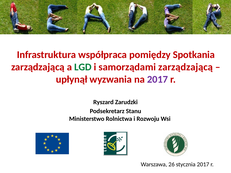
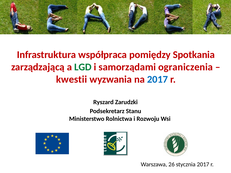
samorządami zarządzającą: zarządzającą -> ograniczenia (186, 67)
upłynął: upłynął -> kwestii (72, 79)
2017 colour: purple -> blue (158, 79)
